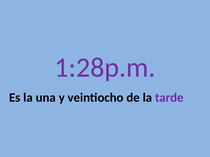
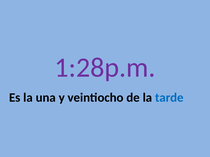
tarde colour: purple -> blue (169, 98)
